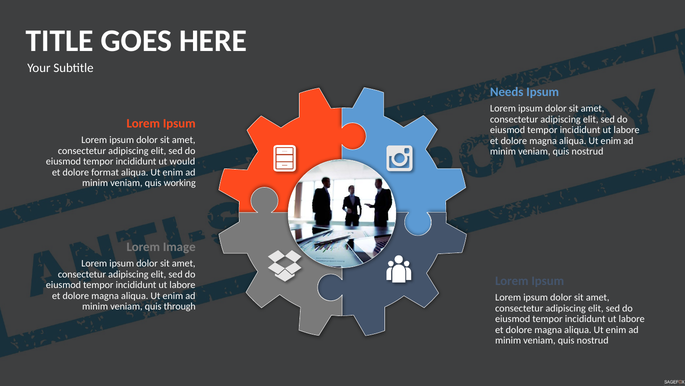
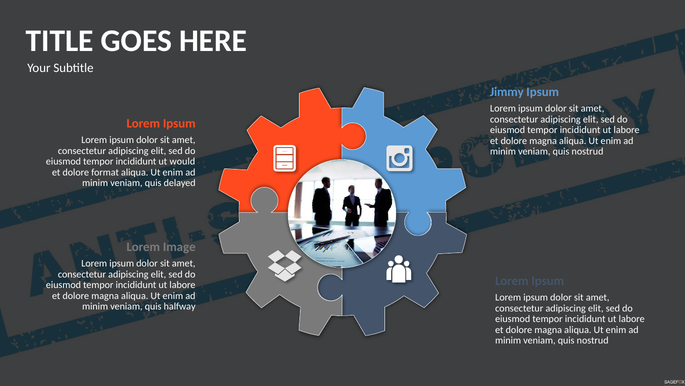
Needs: Needs -> Jimmy (507, 92)
working: working -> delayed (180, 183)
through: through -> halfway (180, 306)
